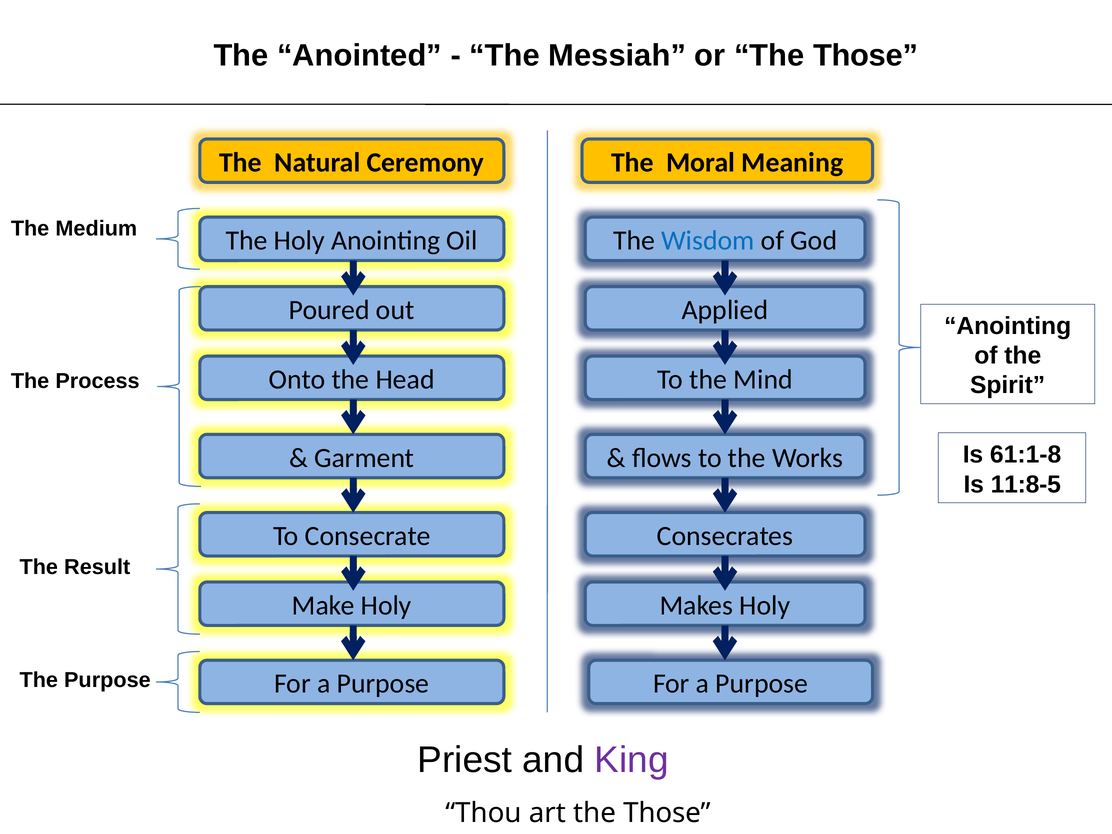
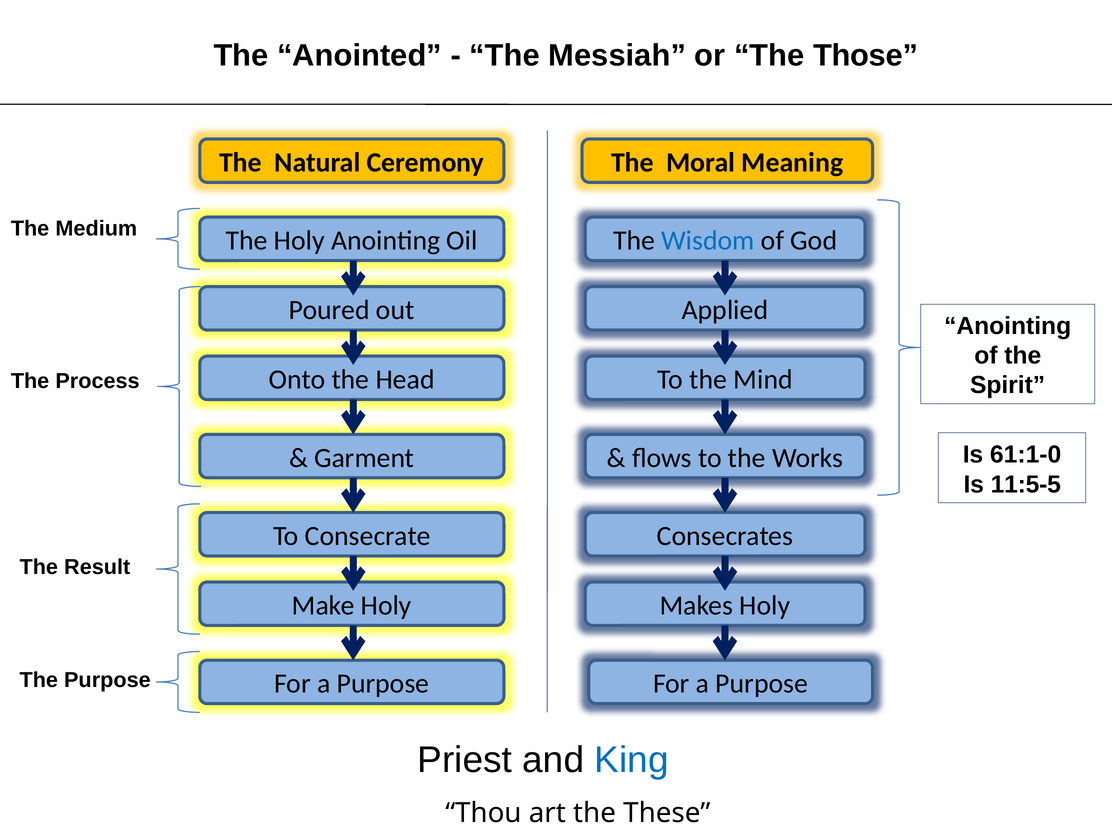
61:1-8: 61:1-8 -> 61:1-0 (1026, 455)
11:8-5: 11:8-5 -> 11:5-5 (1026, 484)
King colour: purple -> blue (632, 760)
Those: Those -> These (667, 813)
